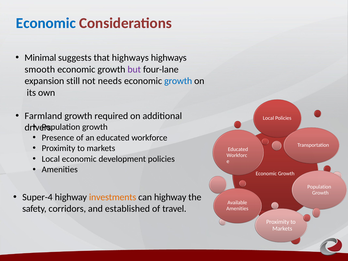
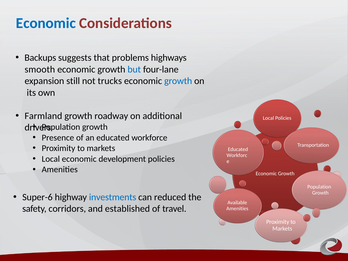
Minimal: Minimal -> Backups (40, 58)
that highways: highways -> problems (130, 58)
but colour: purple -> blue (134, 69)
needs: needs -> trucks (110, 81)
required: required -> roadway (111, 116)
Super-4: Super-4 -> Super-6 (37, 197)
investments colour: orange -> blue (113, 197)
can highway: highway -> reduced (170, 197)
